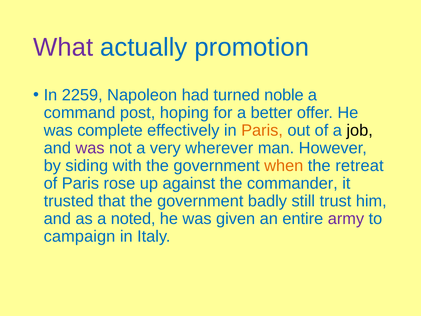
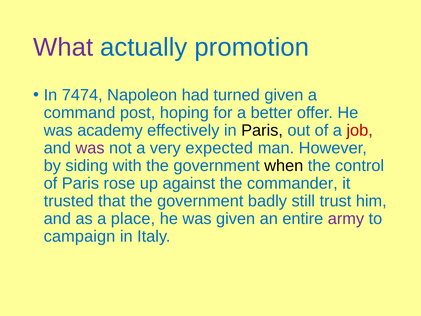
2259: 2259 -> 7474 (82, 95)
turned noble: noble -> given (284, 95)
complete: complete -> academy (110, 130)
Paris colour: orange -> black (262, 130)
job colour: black -> red (360, 130)
wherever: wherever -> expected (219, 148)
when colour: orange -> black (284, 166)
retreat: retreat -> control (360, 166)
noted: noted -> place (133, 219)
